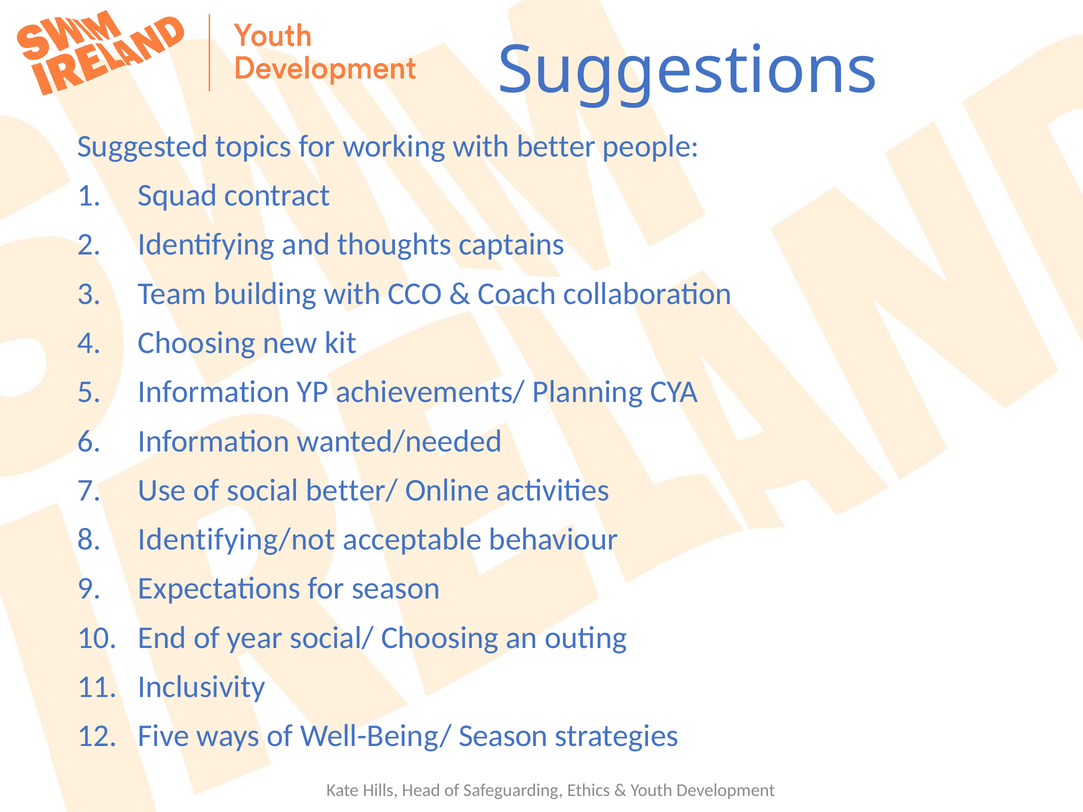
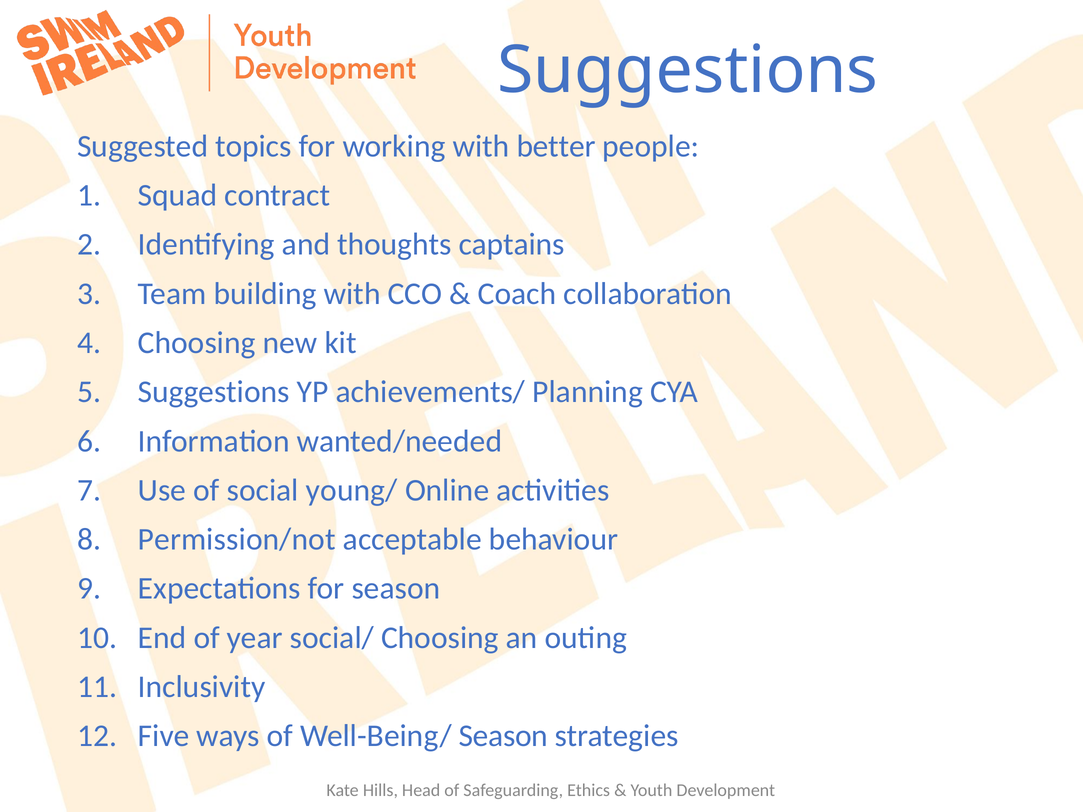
Information: Information -> Suggestions (214, 392)
better/: better/ -> young/ (352, 490)
Identifying/not: Identifying/not -> Permission/not (237, 540)
